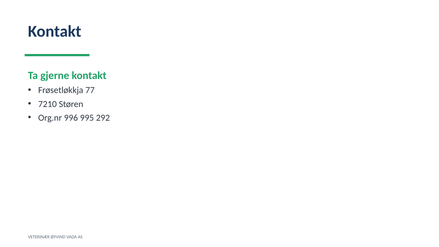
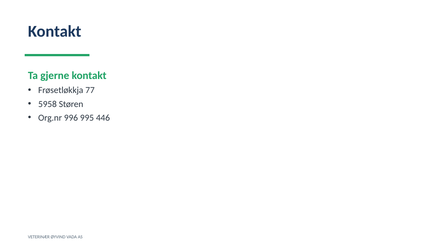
7210: 7210 -> 5958 (47, 104)
292: 292 -> 446 (103, 118)
